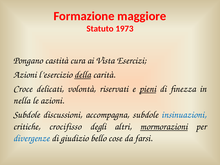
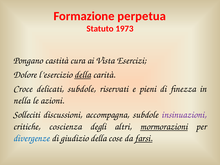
maggiore: maggiore -> perpetua (142, 16)
Azioni: Azioni -> Dolore (25, 75)
delicati volontà: volontà -> subdole (82, 89)
pieni underline: present -> none (148, 89)
Subdole: Subdole -> Solleciti (27, 115)
insinuazioni colour: blue -> purple (184, 115)
crocifisso: crocifisso -> coscienza (65, 126)
giudizio bello: bello -> della (98, 138)
farsi underline: none -> present (144, 138)
